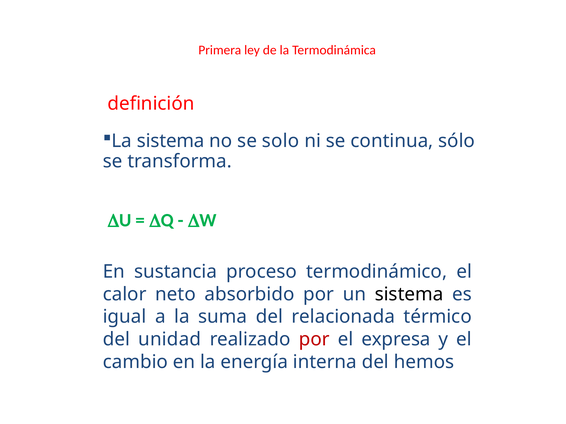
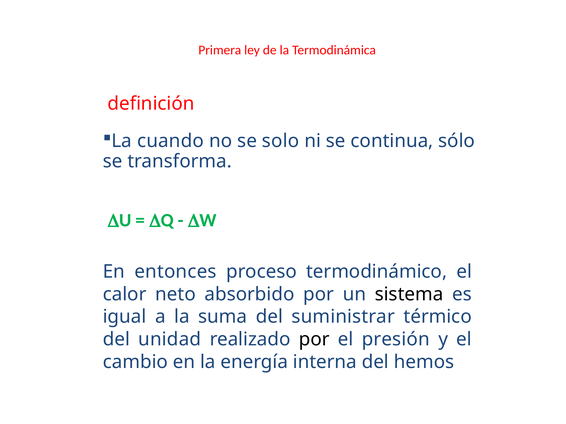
La sistema: sistema -> cuando (171, 141)
sustancia: sustancia -> entonces (176, 272)
relacionada: relacionada -> suministrar (343, 317)
por colour: red -> black (314, 340)
expresa: expresa -> presión (396, 340)
